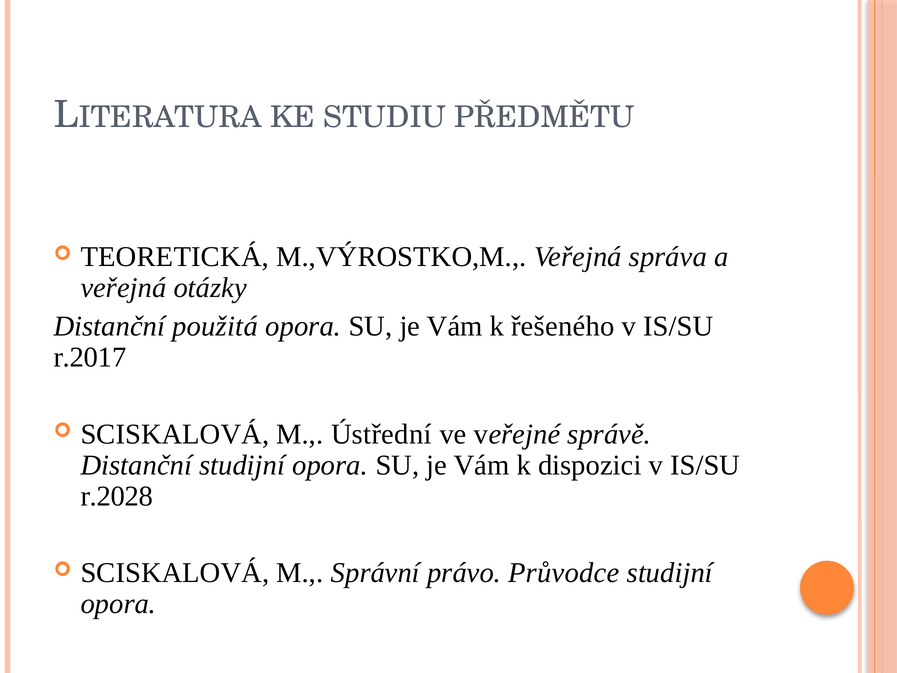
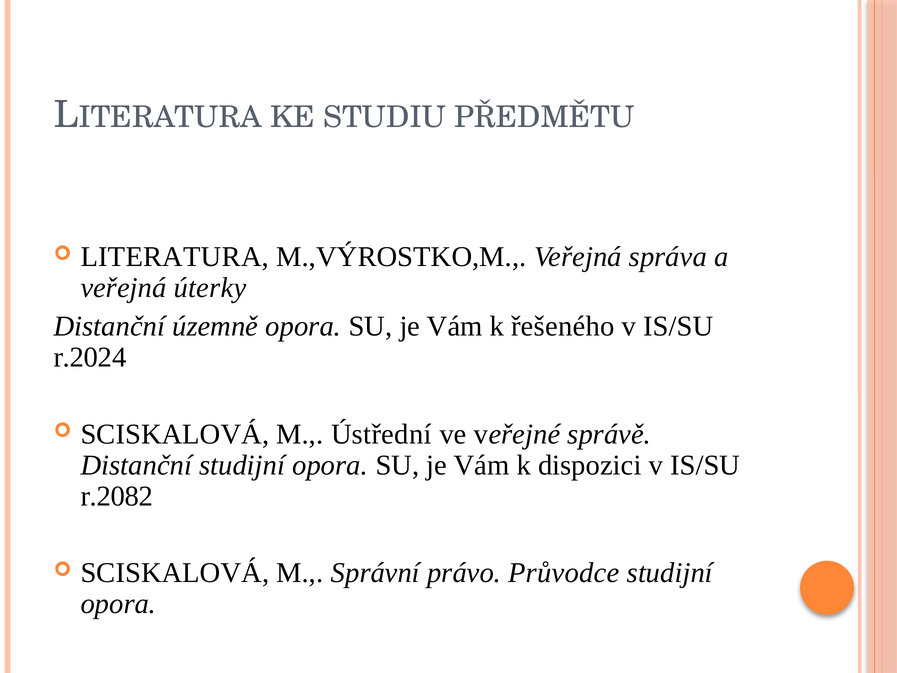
TEORETICKÁ: TEORETICKÁ -> LITERATURA (175, 257)
otázky: otázky -> úterky (210, 288)
použitá: použitá -> územně (215, 326)
r.2017: r.2017 -> r.2024 (90, 357)
r.2028: r.2028 -> r.2082 (117, 496)
